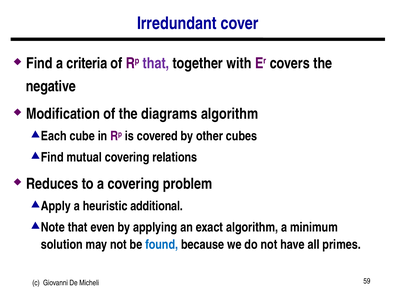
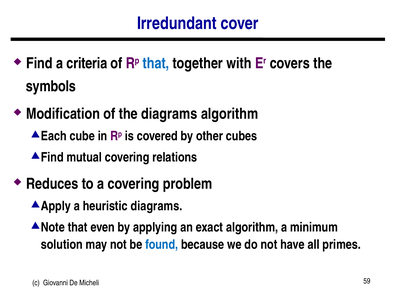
that colour: purple -> blue (156, 63)
negative: negative -> symbols (51, 86)
heuristic additional: additional -> diagrams (157, 206)
